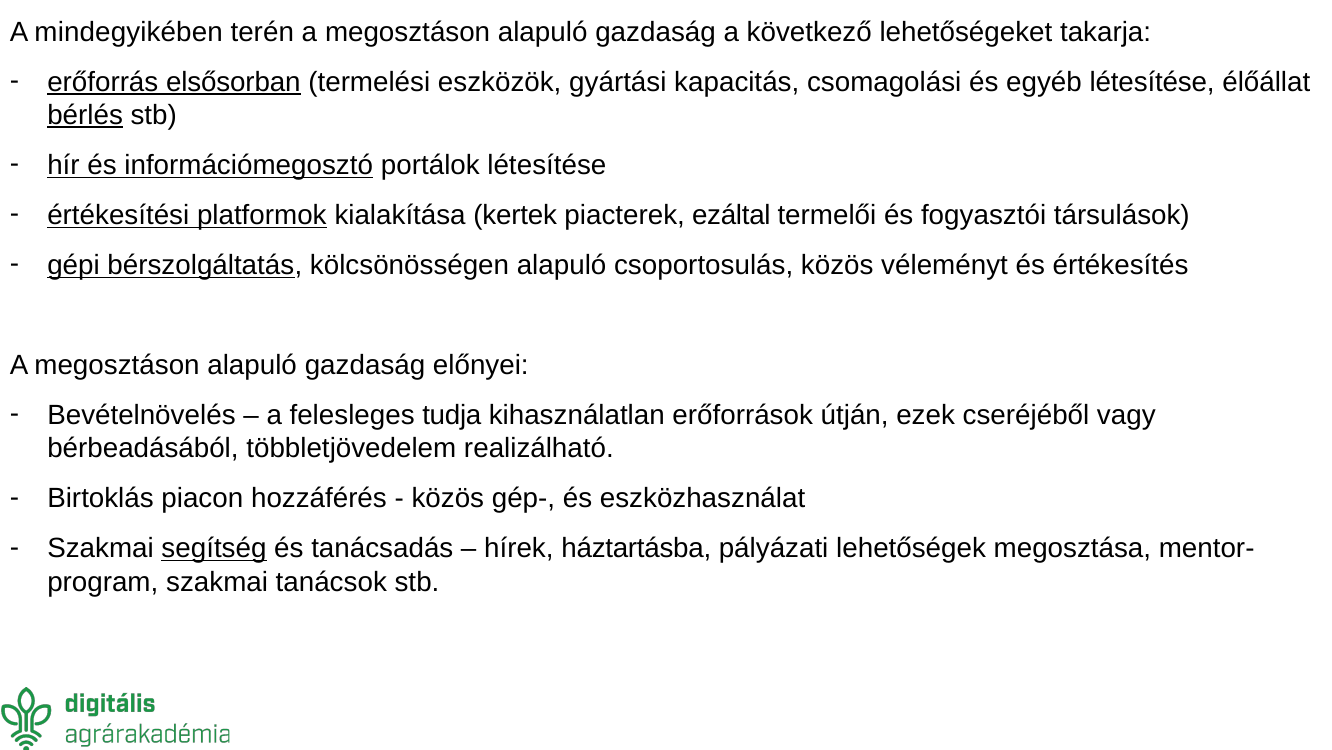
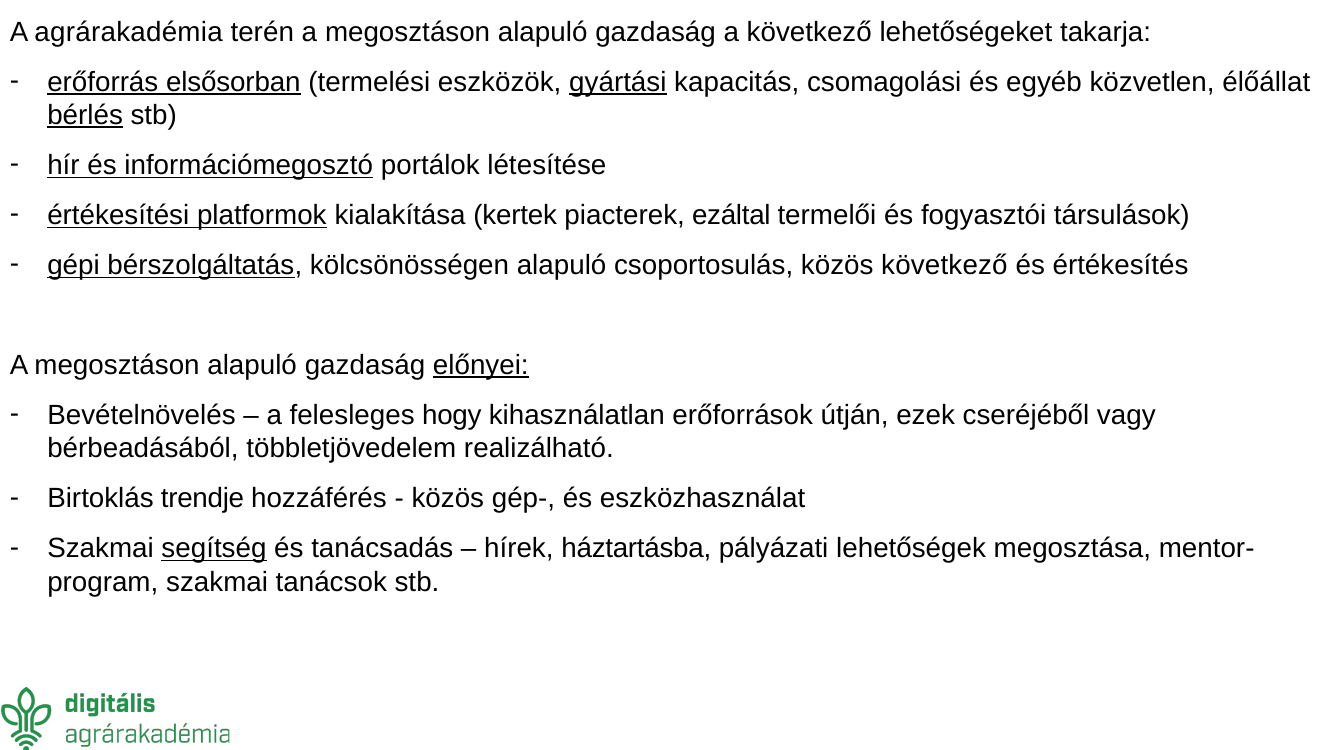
mindegyikében: mindegyikében -> agrárakadémia (129, 32)
gyártási underline: none -> present (618, 82)
egyéb létesítése: létesítése -> közvetlen (1152, 82)
közös véleményt: véleményt -> következő (944, 265)
előnyei underline: none -> present (481, 365)
tudja: tudja -> hogy (452, 415)
piacon: piacon -> trendje (202, 498)
